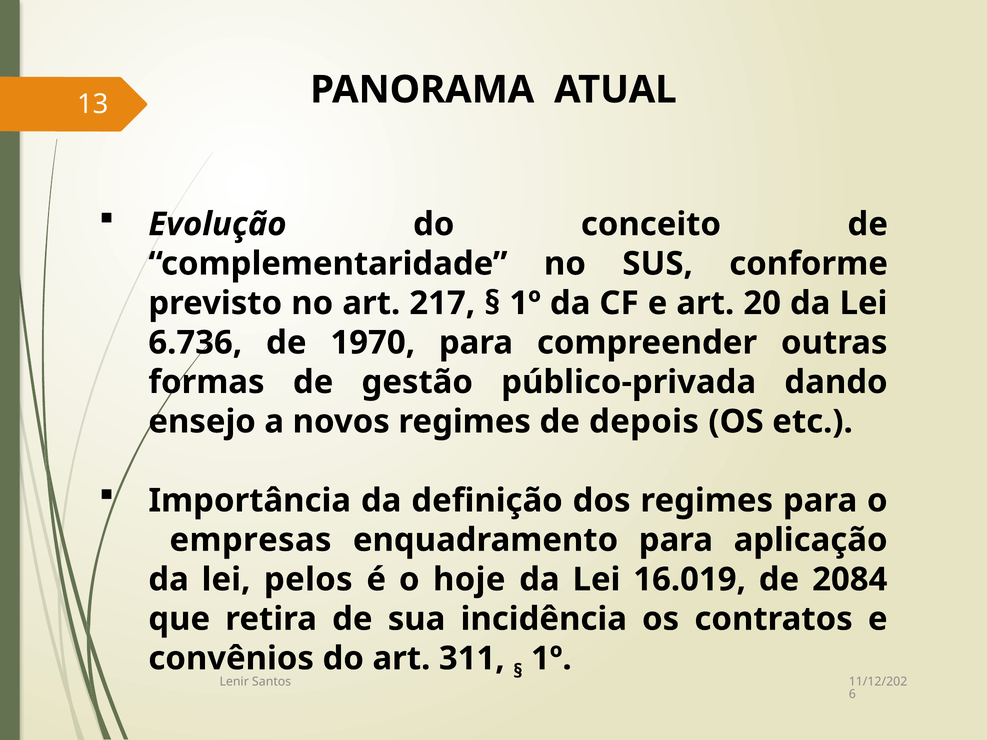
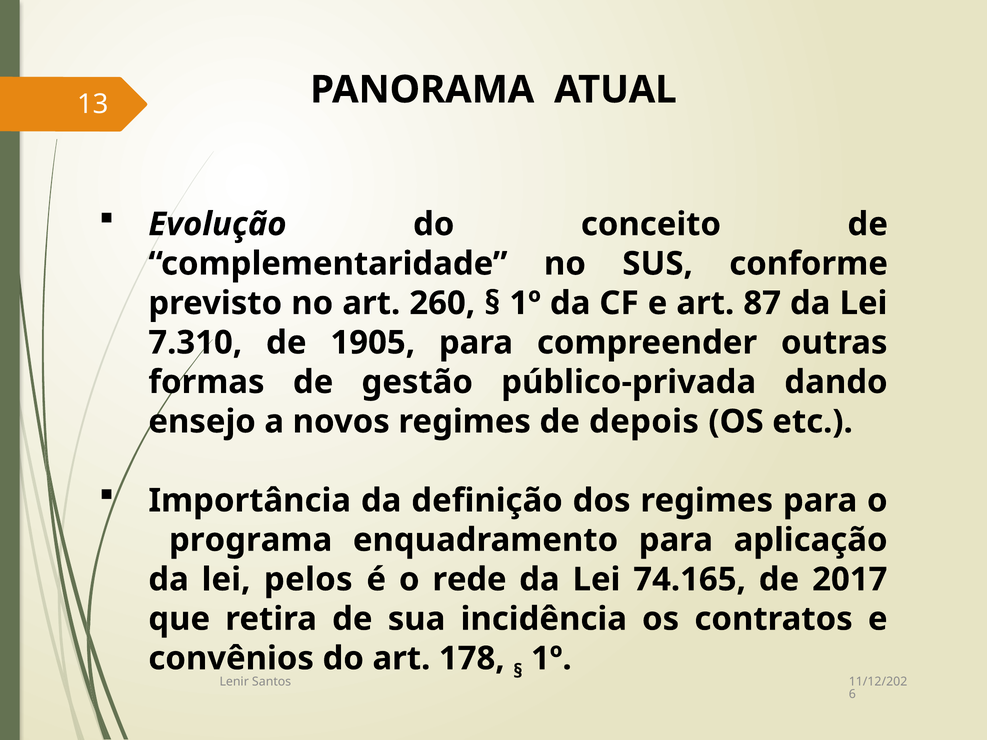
217: 217 -> 260 (442, 303)
20: 20 -> 87 (762, 303)
6.736: 6.736 -> 7.310 (195, 343)
1970: 1970 -> 1905 (373, 343)
empresas: empresas -> programa (251, 540)
hoje: hoje -> rede (469, 580)
16.019: 16.019 -> 74.165 (690, 580)
2084: 2084 -> 2017 (850, 580)
311: 311 -> 178 (472, 659)
